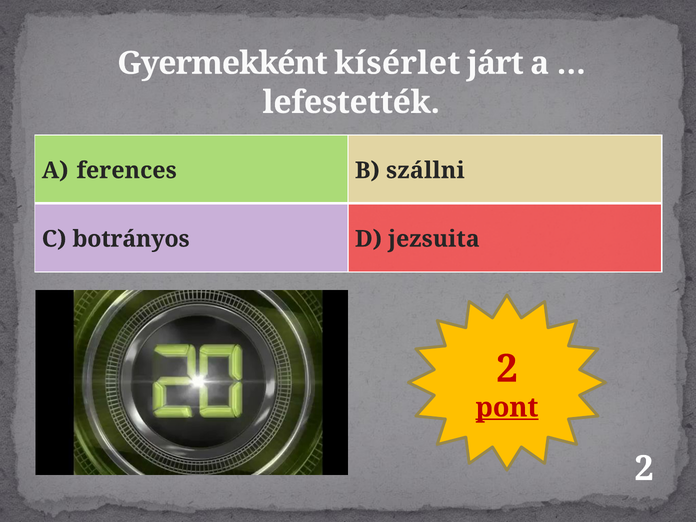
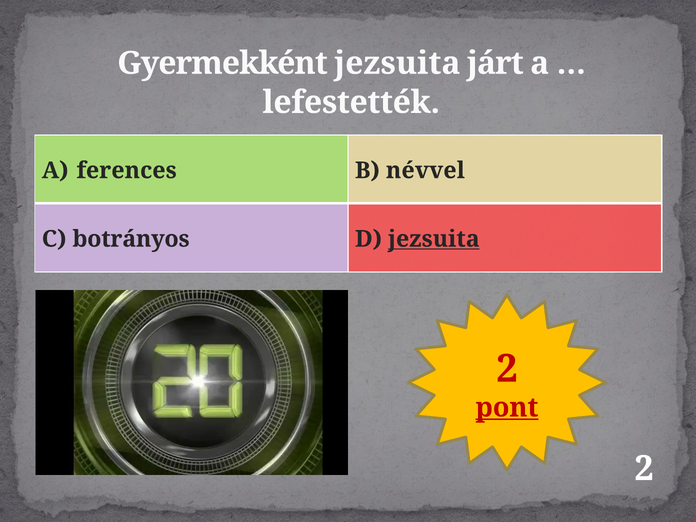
Gyermekként kísérlet: kísérlet -> jezsuita (397, 63)
szállni: szállni -> névvel (425, 171)
jezsuita underline: none -> present (434, 239)
